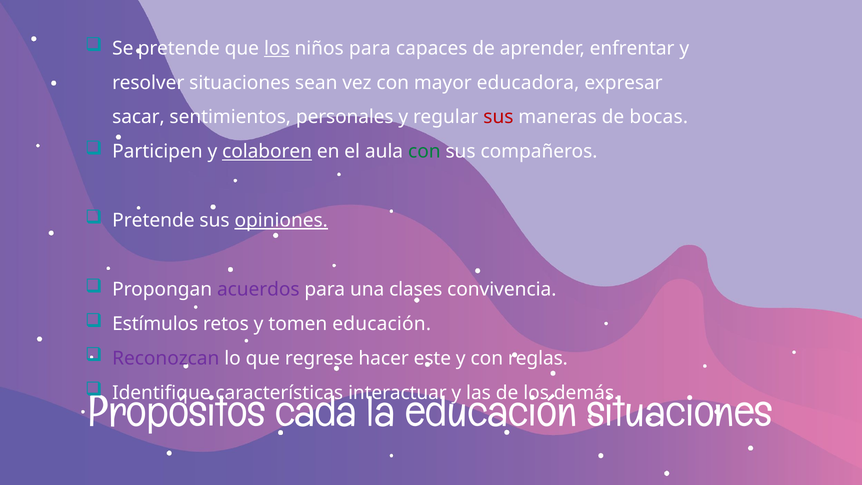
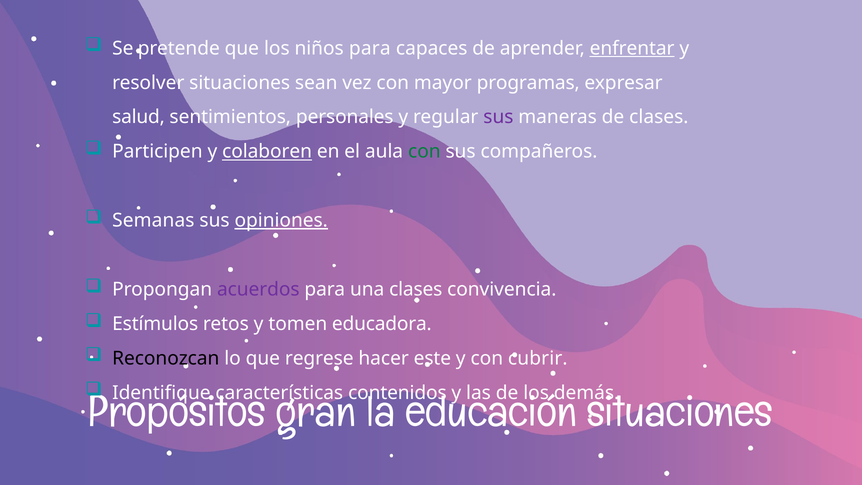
los underline: present -> none (277, 48)
enfrentar underline: none -> present (632, 48)
educadora: educadora -> programas (528, 83)
sacar: sacar -> salud (138, 117)
sus colour: red -> purple (498, 117)
de bocas: bocas -> clases (659, 117)
Pretende: Pretende -> Semanas (153, 220)
tomen educación: educación -> educadora (382, 324)
Reconozcan colour: purple -> black (166, 358)
reglas: reglas -> cubrir (538, 358)
interactuar: interactuar -> contenidos (397, 393)
cada: cada -> gran (316, 412)
